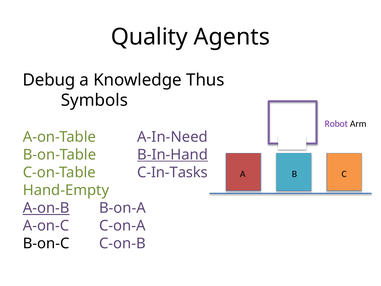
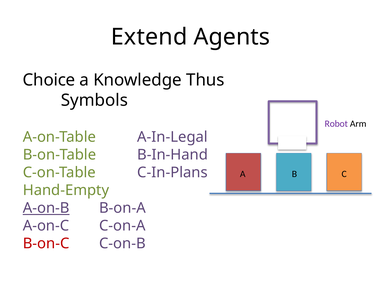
Quality: Quality -> Extend (149, 37)
Debug: Debug -> Choice (49, 80)
A-In-Need: A-In-Need -> A-In-Legal (172, 137)
B-In-Hand underline: present -> none (173, 155)
C-In-Tasks: C-In-Tasks -> C-In-Plans (172, 172)
B-on-C colour: black -> red (46, 243)
